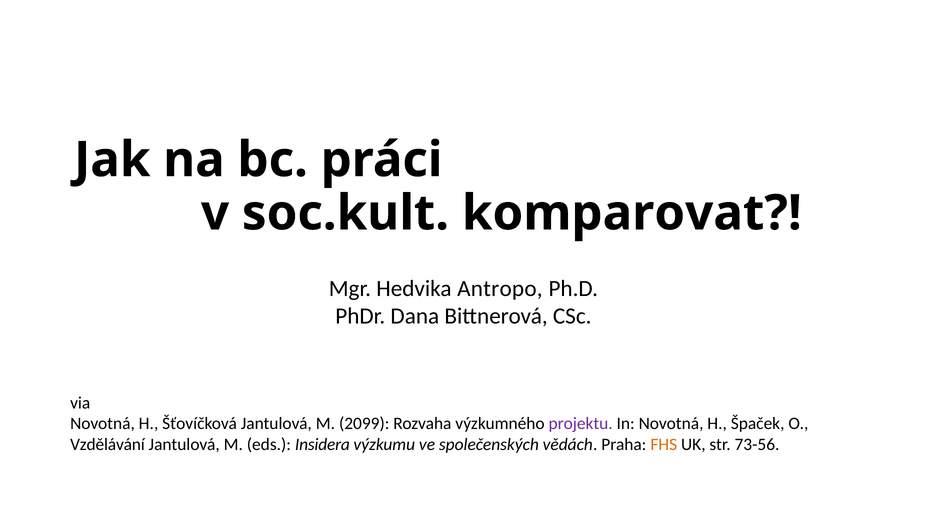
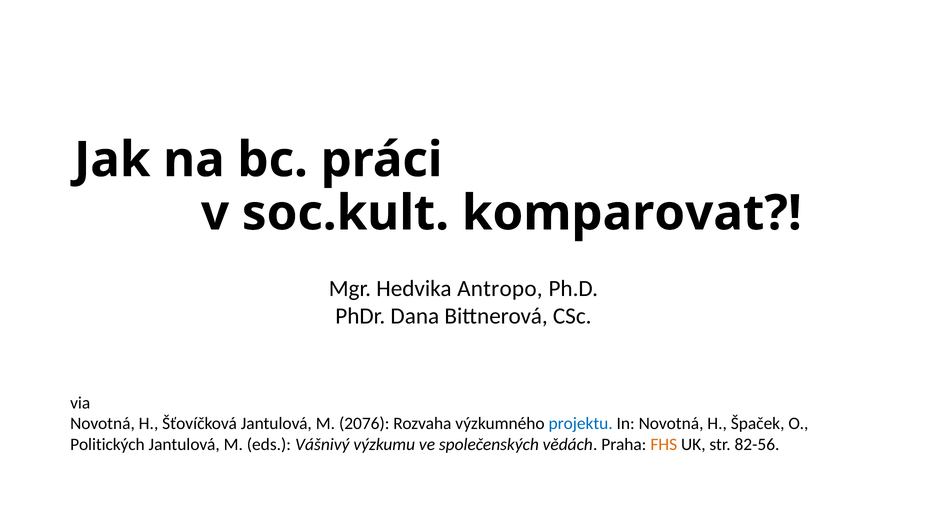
2099: 2099 -> 2076 (364, 424)
projektu colour: purple -> blue (581, 424)
Vzdělávání: Vzdělávání -> Politických (107, 445)
Insidera: Insidera -> Vášnivý (322, 445)
73-56: 73-56 -> 82-56 (757, 445)
